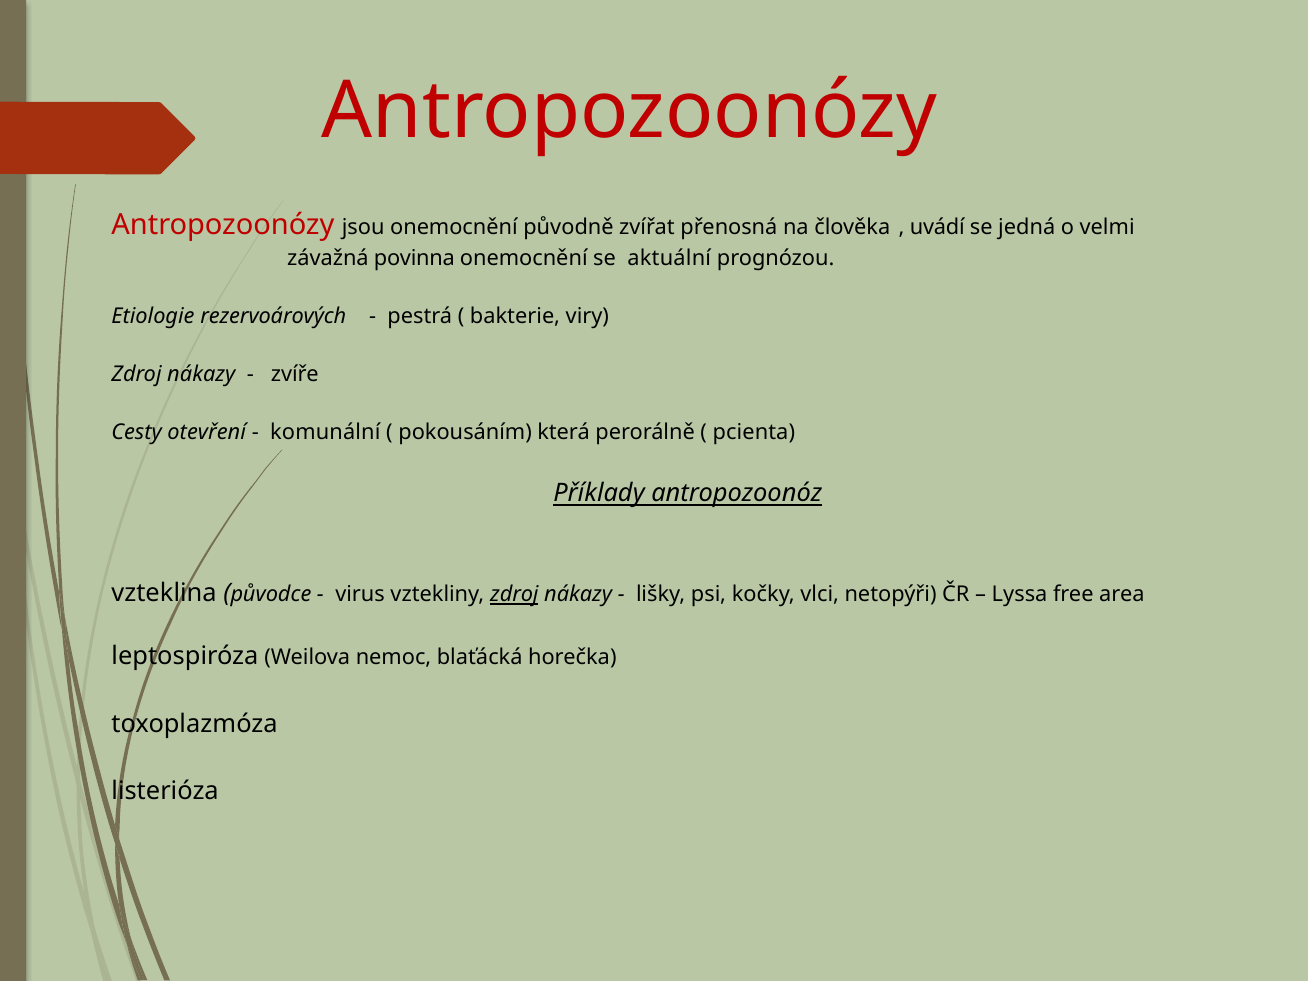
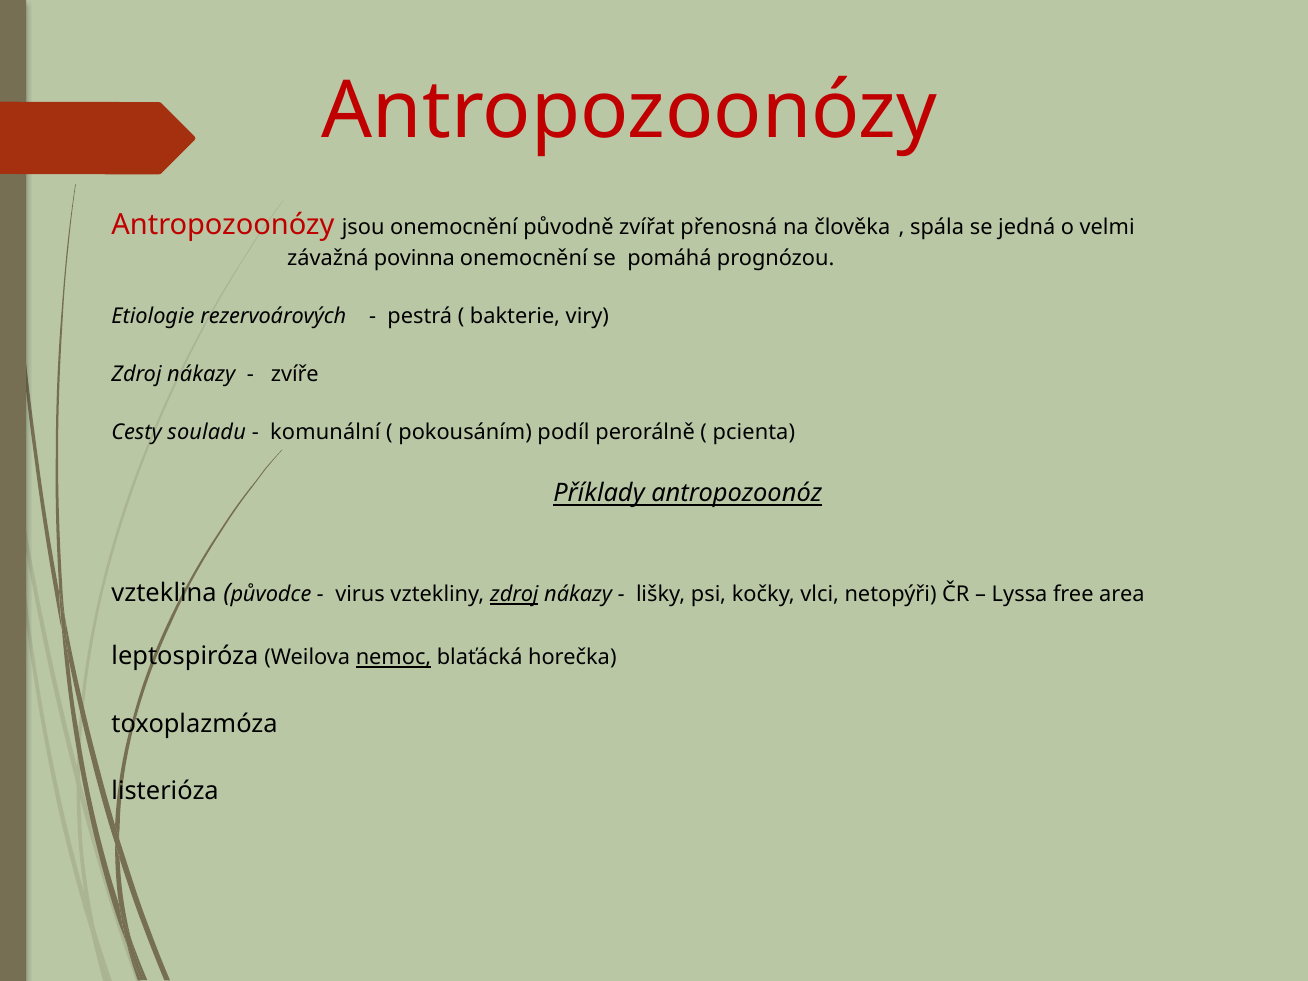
uvádí: uvádí -> spála (937, 228)
aktuální: aktuální -> pomáhá (669, 258)
otevření: otevření -> souladu (207, 432)
která: která -> podíl (564, 432)
nemoc underline: none -> present (394, 658)
